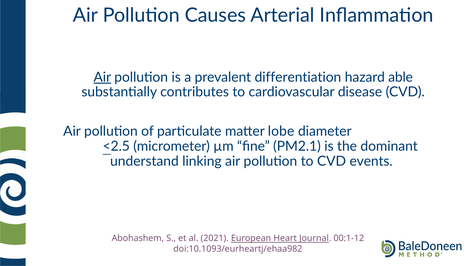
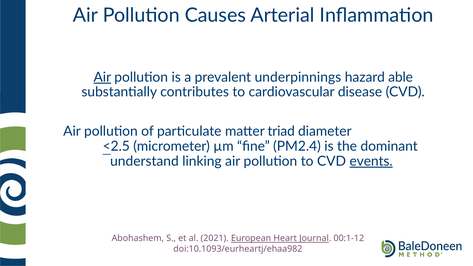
differentiation: differentiation -> underpinnings (298, 77)
lobe: lobe -> triad (281, 131)
PM2.1: PM2.1 -> PM2.4 (297, 146)
events underline: none -> present (371, 161)
